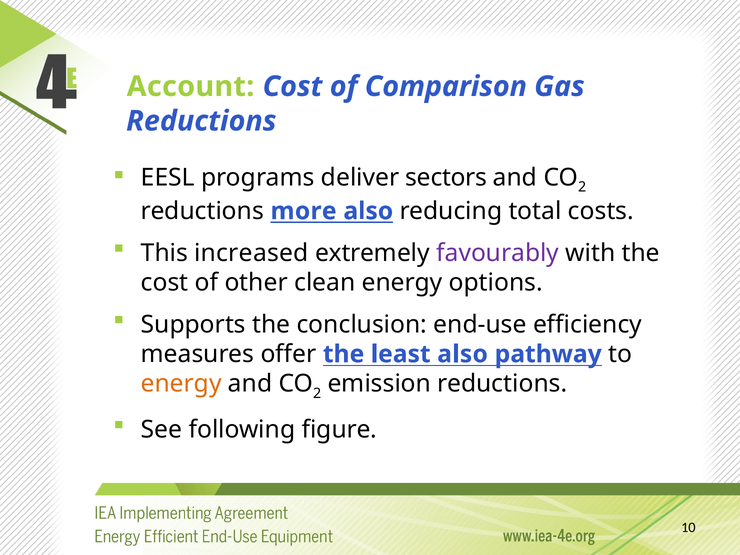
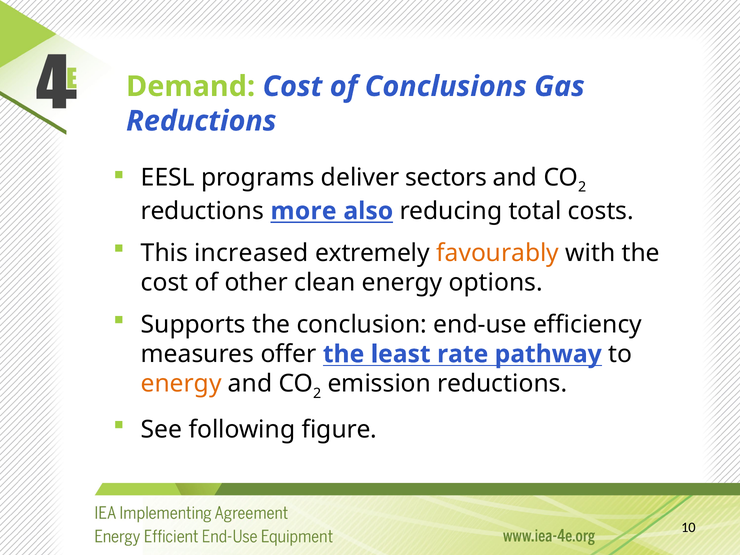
Account: Account -> Demand (191, 86)
Comparison: Comparison -> Conclusions (446, 86)
favourably colour: purple -> orange (498, 253)
least also: also -> rate (463, 354)
